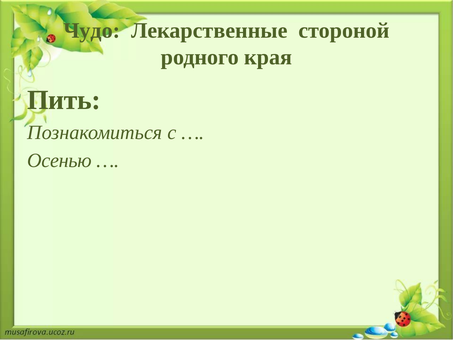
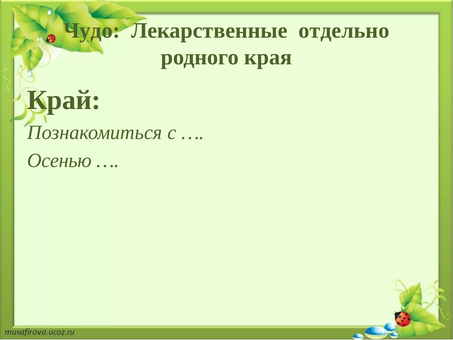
стороной: стороной -> отдельно (344, 31)
Пить: Пить -> Край (64, 100)
